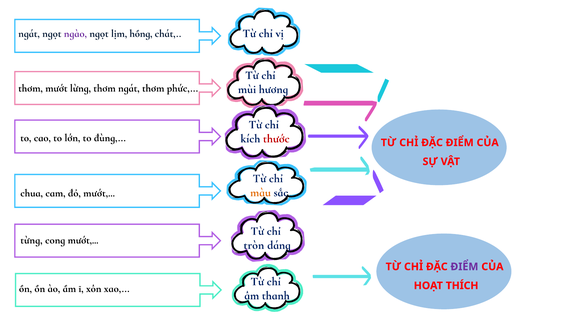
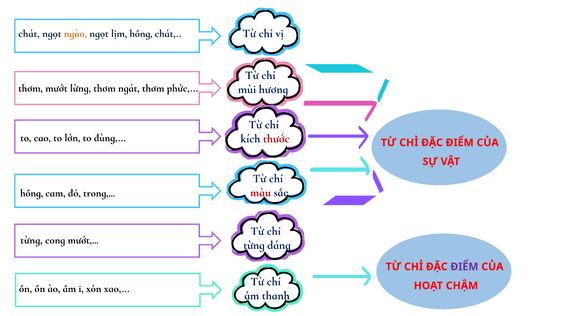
ngát: ngát -> chát (29, 33)
ngào colour: purple -> orange (75, 33)
màu colour: orange -> red (260, 192)
chua: chua -> hồng (32, 193)
đỏ mướt: mướt -> trong (99, 193)
tròn: tròn -> từng (254, 245)
THÍCH: THÍCH -> CHẬM (462, 286)
